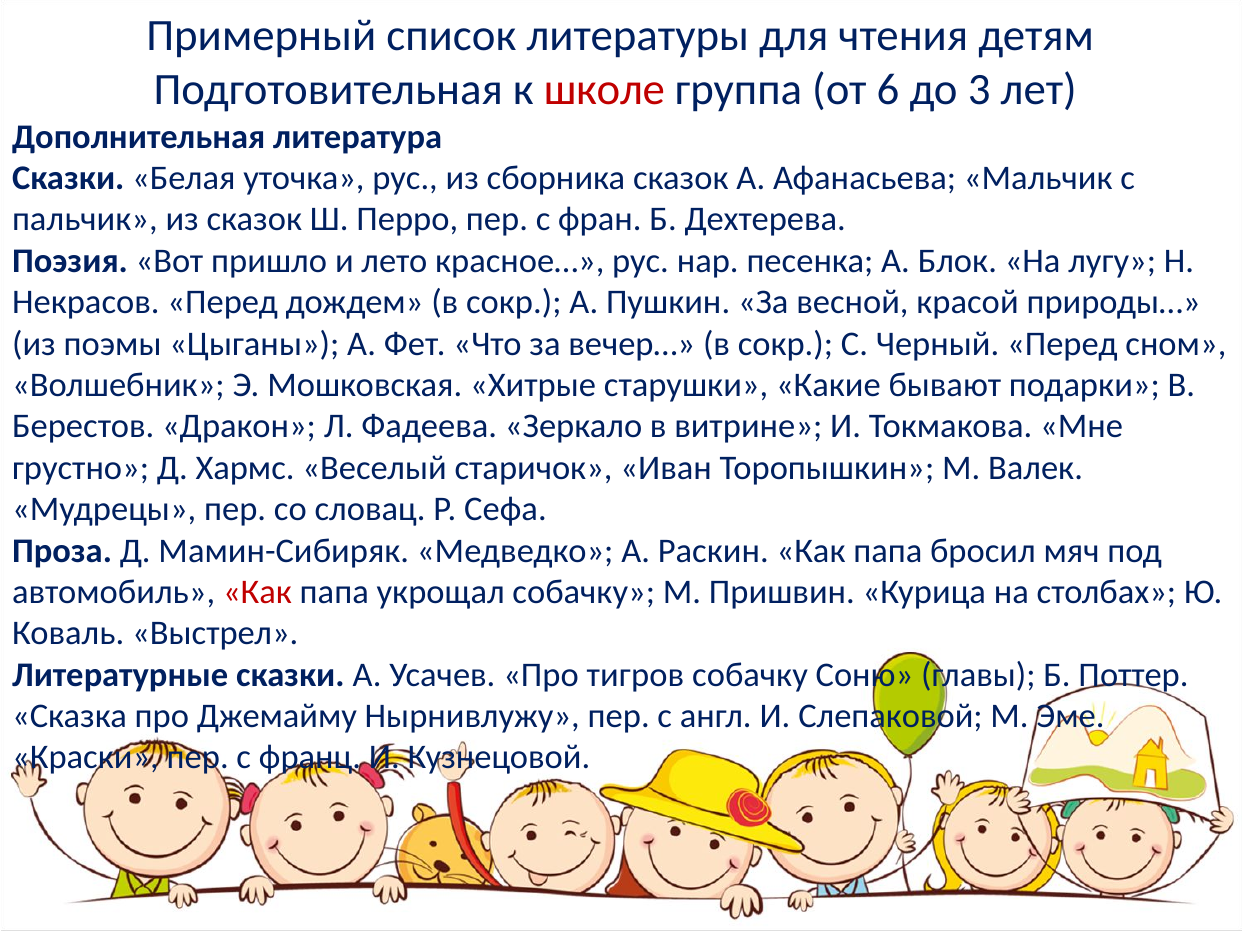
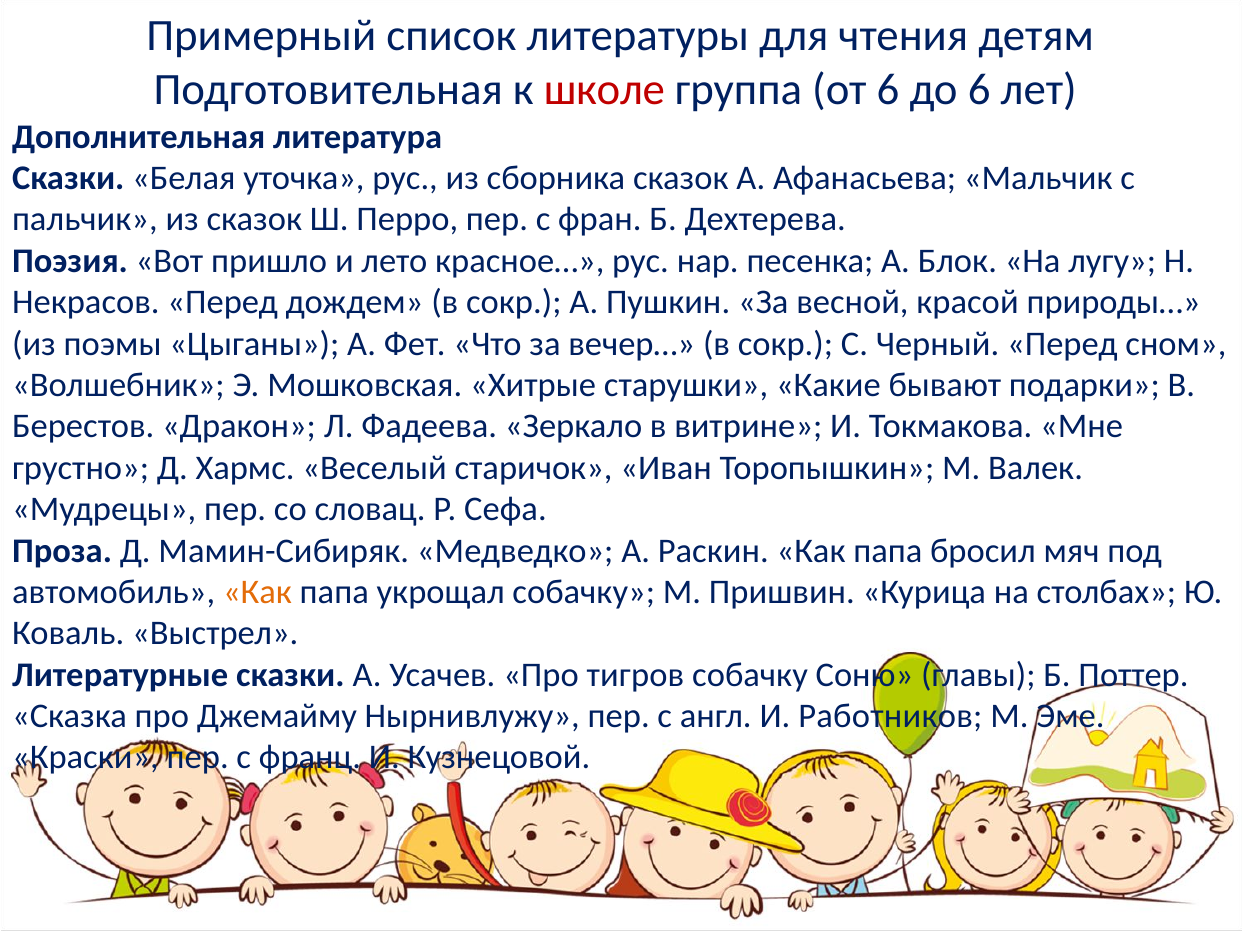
до 3: 3 -> 6 (979, 90)
Как colour: red -> orange (257, 592)
Слепаковой: Слепаковой -> Работников (890, 717)
